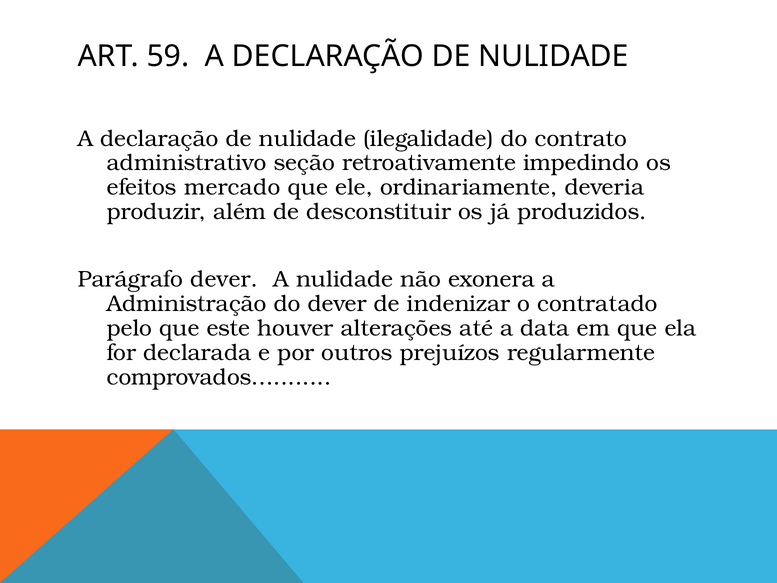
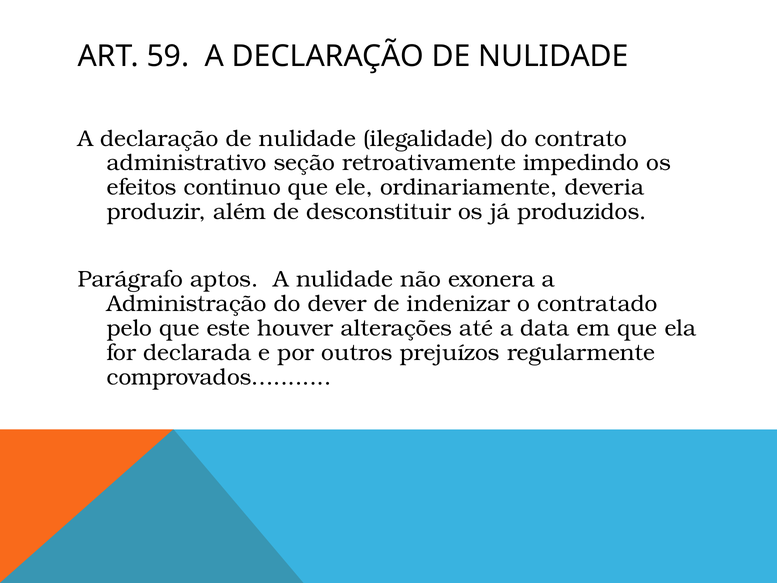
mercado: mercado -> continuo (232, 187)
Parágrafo dever: dever -> aptos (224, 279)
